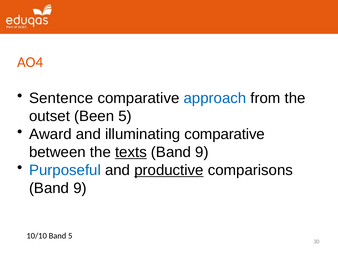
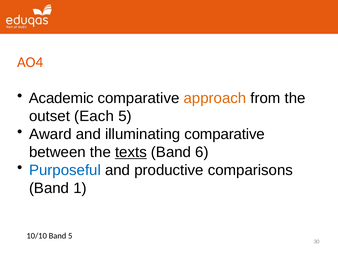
Sentence: Sentence -> Academic (61, 98)
approach colour: blue -> orange (215, 98)
Been: Been -> Each (94, 116)
9: 9 -> 6 (202, 153)
productive underline: present -> none (169, 171)
9: 9 -> 1 (80, 189)
